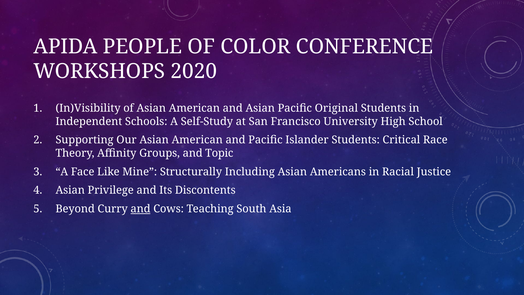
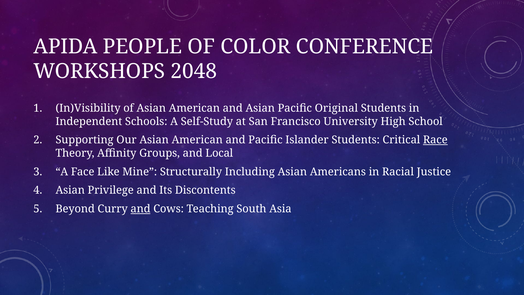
2020: 2020 -> 2048 (194, 71)
Race underline: none -> present (435, 140)
Topic: Topic -> Local (219, 153)
